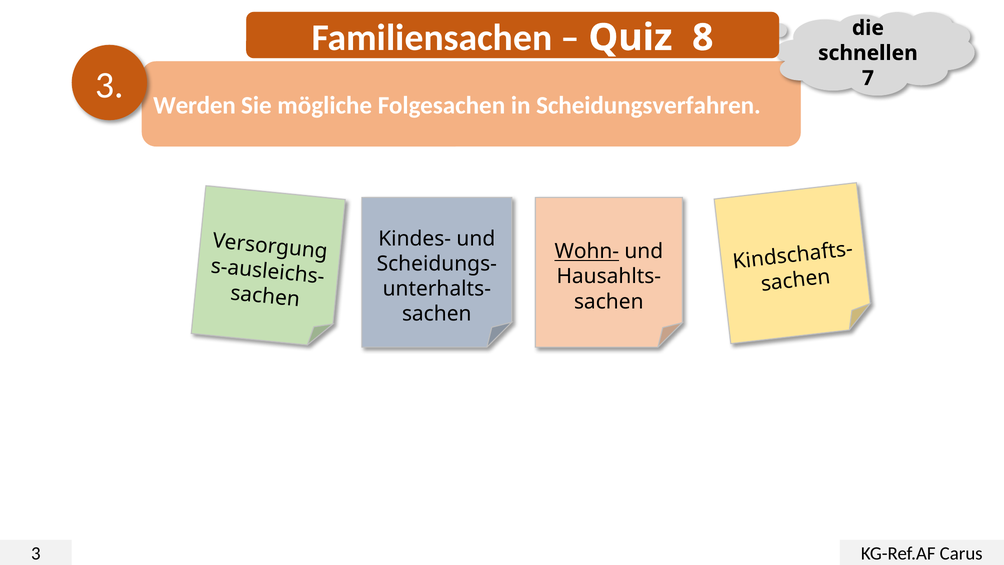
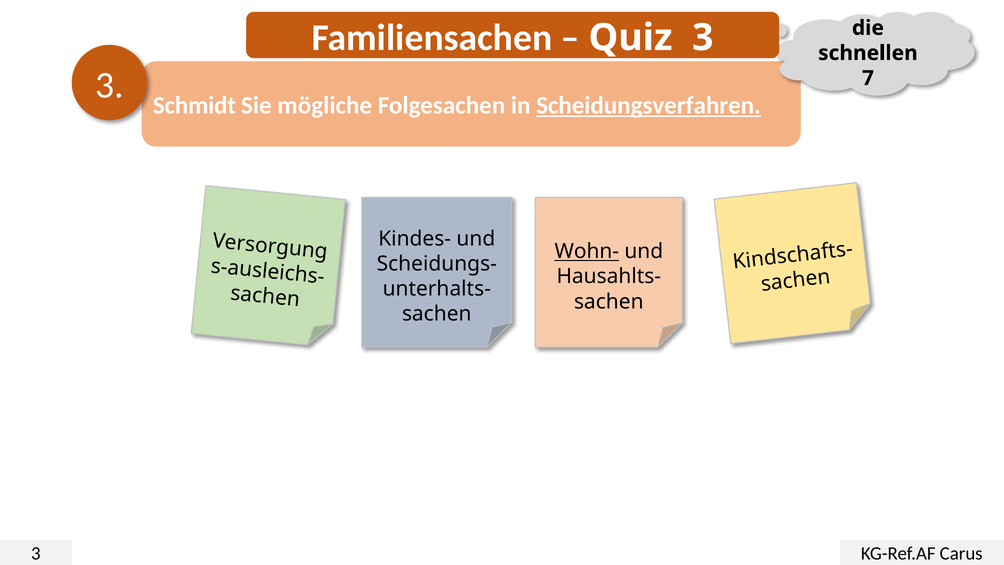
Quiz 8: 8 -> 3 (703, 38)
Werden: Werden -> Schmidt (194, 106)
Scheidungsverfahren underline: none -> present (648, 106)
